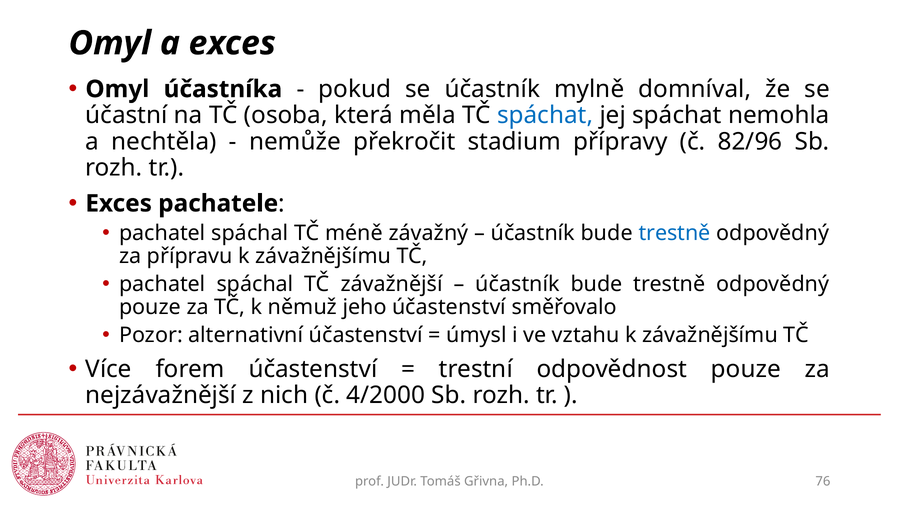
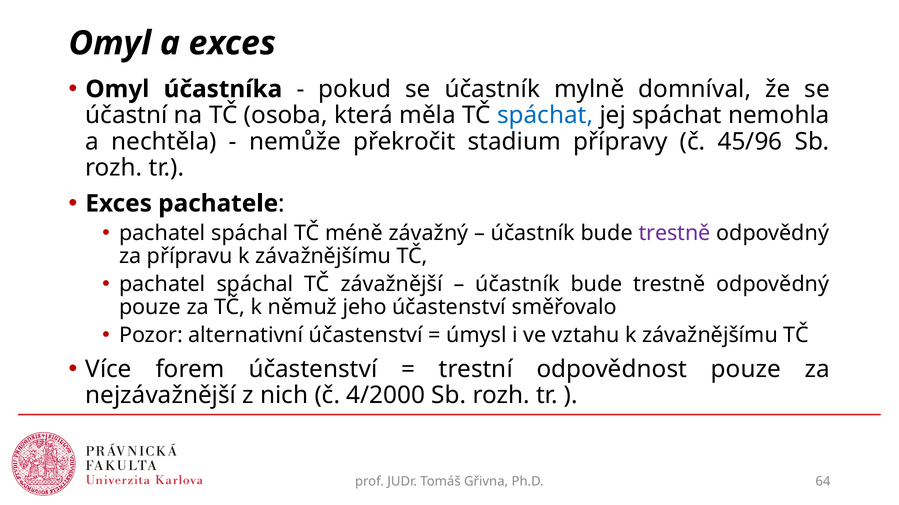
82/96: 82/96 -> 45/96 (750, 142)
trestně colour: blue -> purple (675, 233)
76: 76 -> 64 (823, 482)
